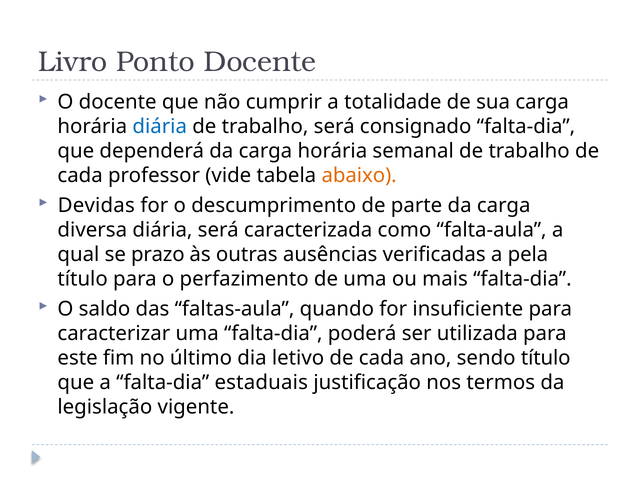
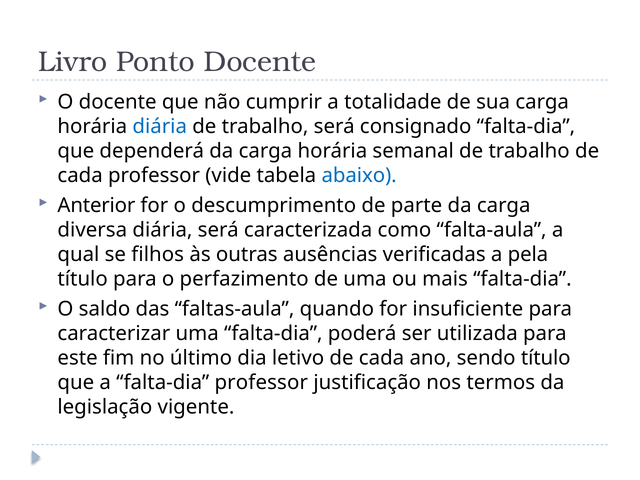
abaixo colour: orange -> blue (359, 176)
Devidas: Devidas -> Anterior (96, 206)
prazo: prazo -> filhos (158, 255)
falta-dia estaduais: estaduais -> professor (261, 383)
